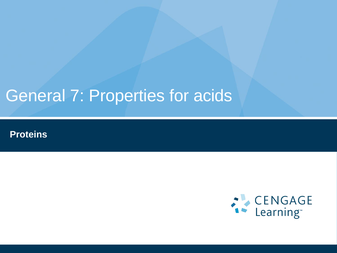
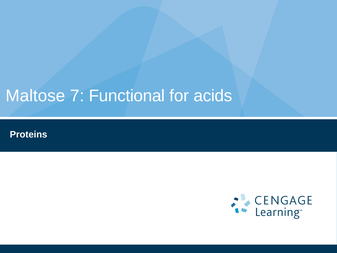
General: General -> Maltose (35, 96)
Properties: Properties -> Functional (127, 96)
